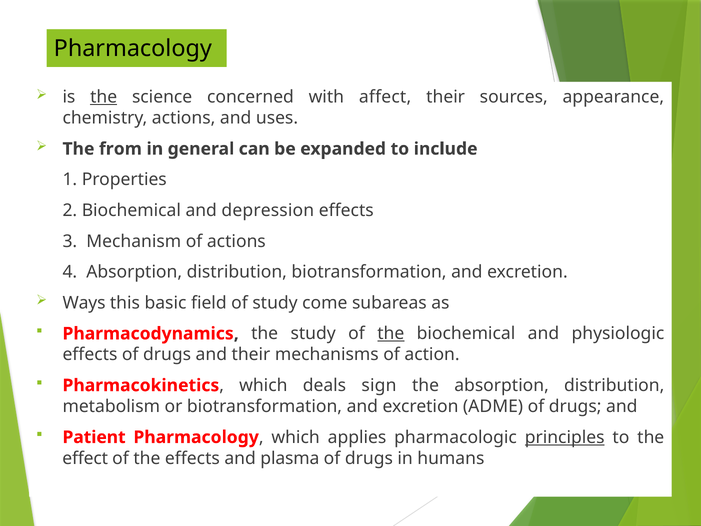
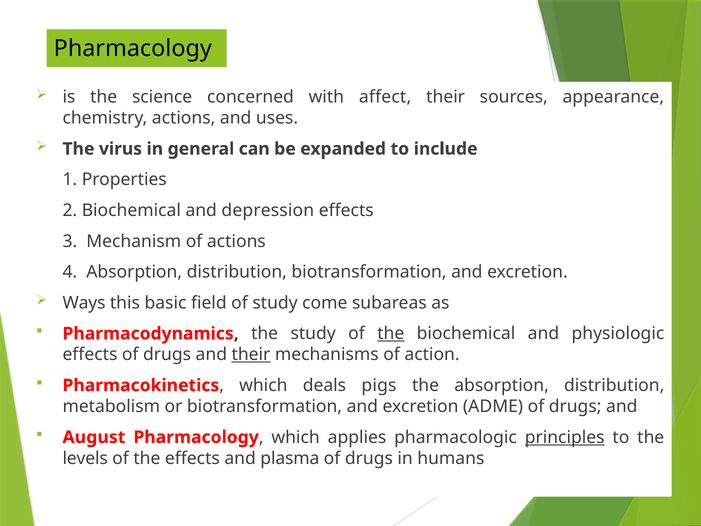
the underline: present -> none (104, 97)
from: from -> virus (120, 149)
their underline: none -> present (251, 354)
sign: sign -> pigs (379, 385)
Patient: Patient -> August (94, 437)
effect: effect -> levels (85, 458)
